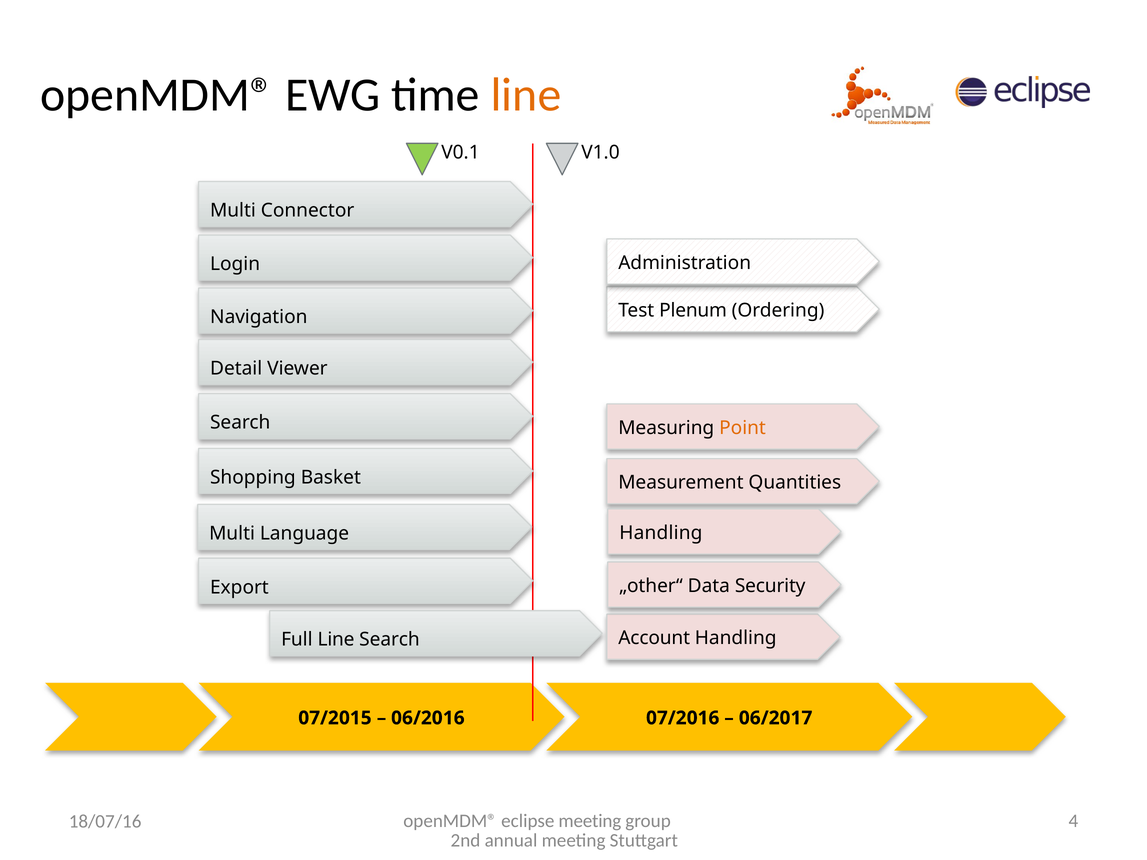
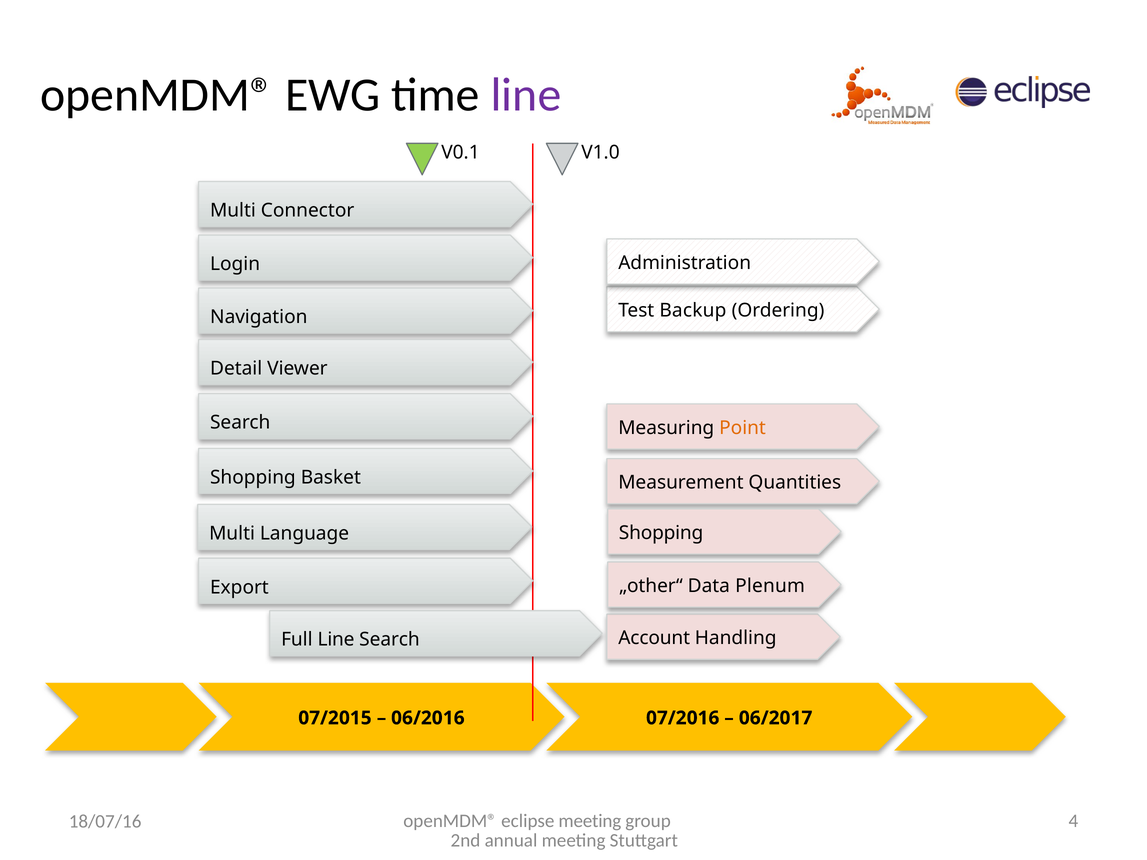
line colour: orange -> purple (526, 95)
Plenum: Plenum -> Backup (693, 311)
Handling: Handling -> Shopping (661, 533)
Security: Security -> Plenum (770, 586)
